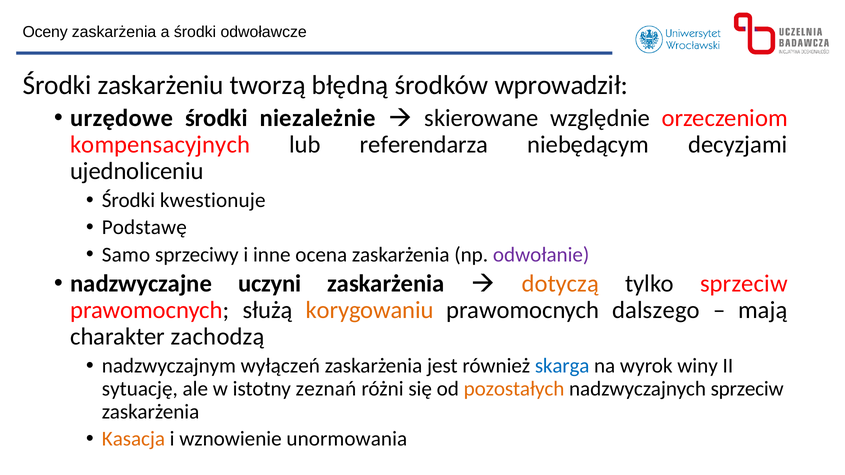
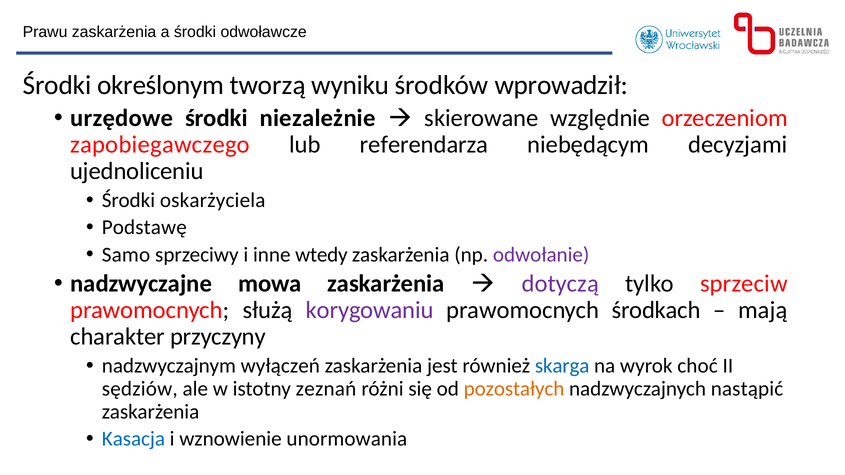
Oceny: Oceny -> Prawu (45, 32)
zaskarżeniu: zaskarżeniu -> określonym (161, 86)
błędną: błędną -> wyniku (350, 86)
kompensacyjnych: kompensacyjnych -> zapobiegawczego (160, 145)
kwestionuje: kwestionuje -> oskarżyciela (213, 200)
ocena: ocena -> wtedy (321, 255)
uczyni: uczyni -> mowa (270, 284)
dotyczą colour: orange -> purple (560, 284)
korygowaniu colour: orange -> purple (370, 310)
dalszego: dalszego -> środkach (656, 310)
zachodzą: zachodzą -> przyczyny (218, 337)
winy: winy -> choć (697, 366)
sytuację: sytuację -> sędziów (140, 389)
nadzwyczajnych sprzeciw: sprzeciw -> nastąpić (747, 389)
Kasacja colour: orange -> blue (133, 439)
